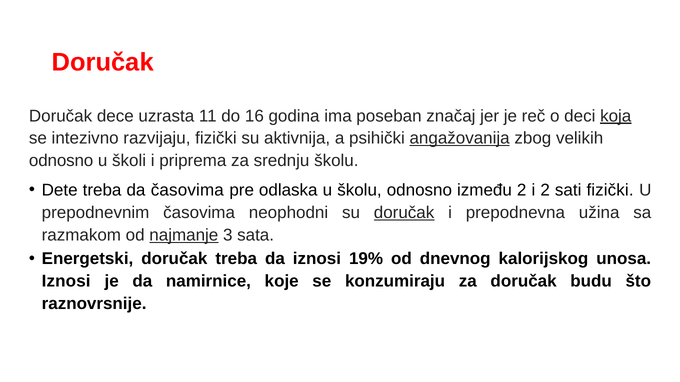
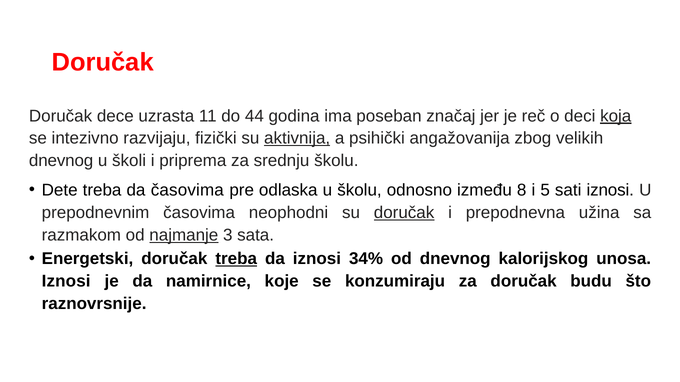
16: 16 -> 44 (254, 116)
aktivnija underline: none -> present (297, 139)
angažovanija underline: present -> none (460, 139)
odnosno: odnosno -> dnevnog (61, 161)
između 2: 2 -> 8 (522, 190)
i 2: 2 -> 5 (545, 190)
sati fizički: fizički -> iznosi (610, 190)
treba underline: none -> present (236, 259)
19%: 19% -> 34% (366, 259)
